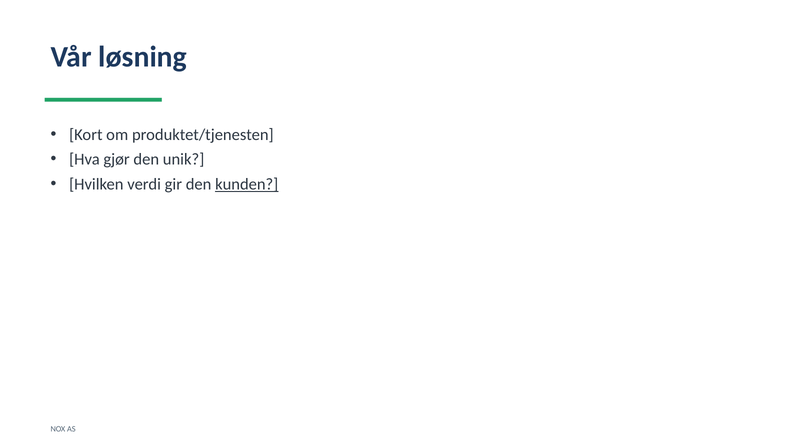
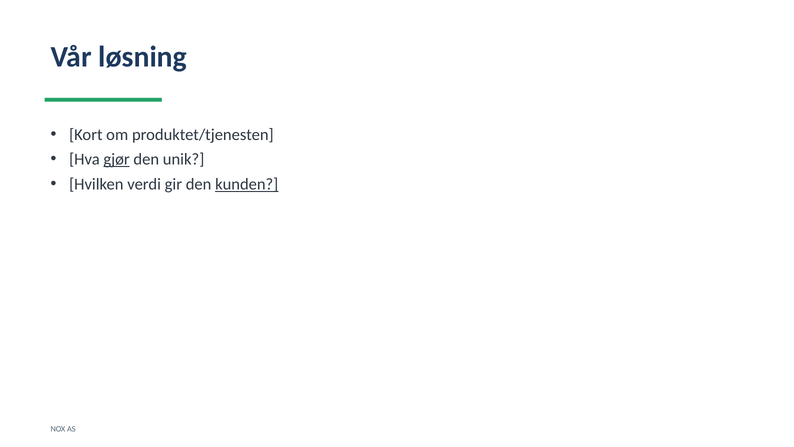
gjør underline: none -> present (117, 159)
